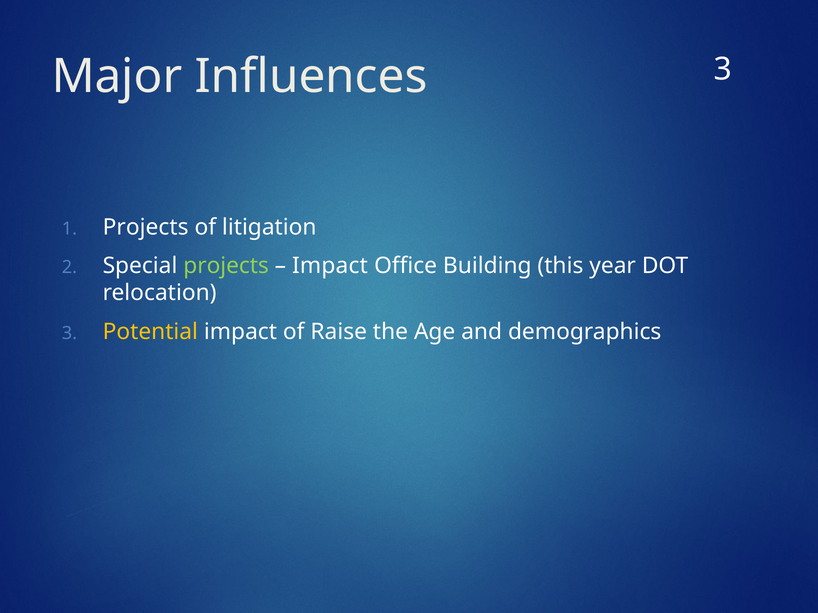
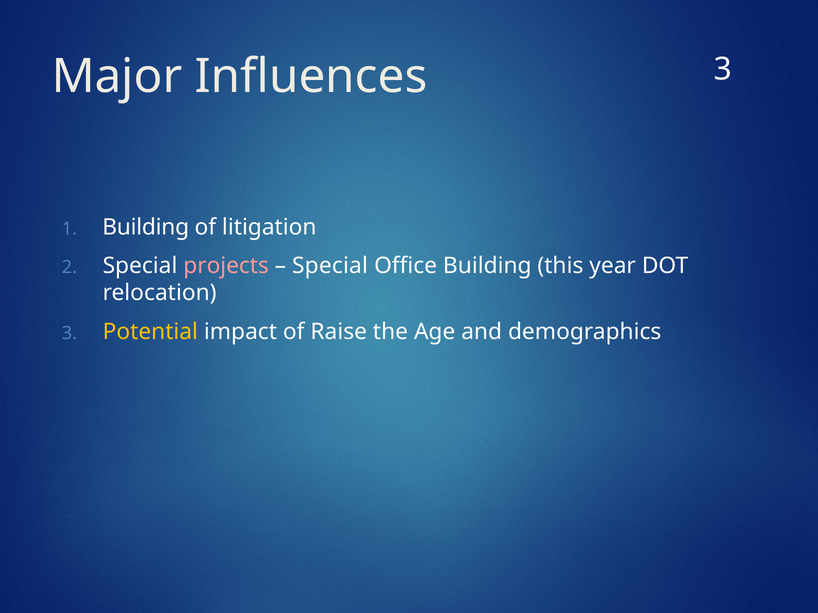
Projects: Projects -> Building (146, 227)
projects colour: light green -> pink (226, 266)
Impact: Impact -> Special (330, 266)
